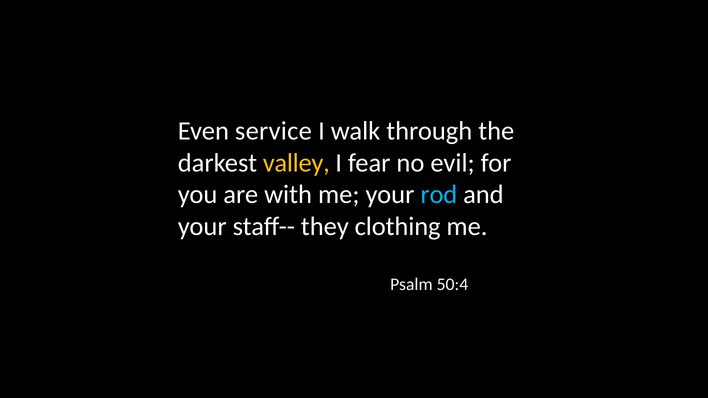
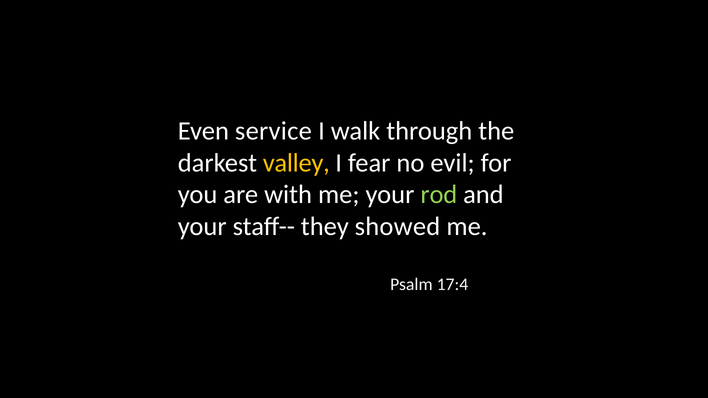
rod colour: light blue -> light green (439, 195)
clothing: clothing -> showed (397, 227)
50:4: 50:4 -> 17:4 (452, 284)
